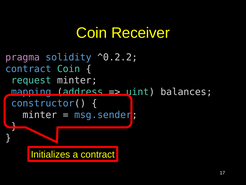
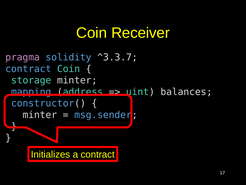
^0.2.2: ^0.2.2 -> ^3.3.7 (117, 57)
request: request -> storage (31, 80)
